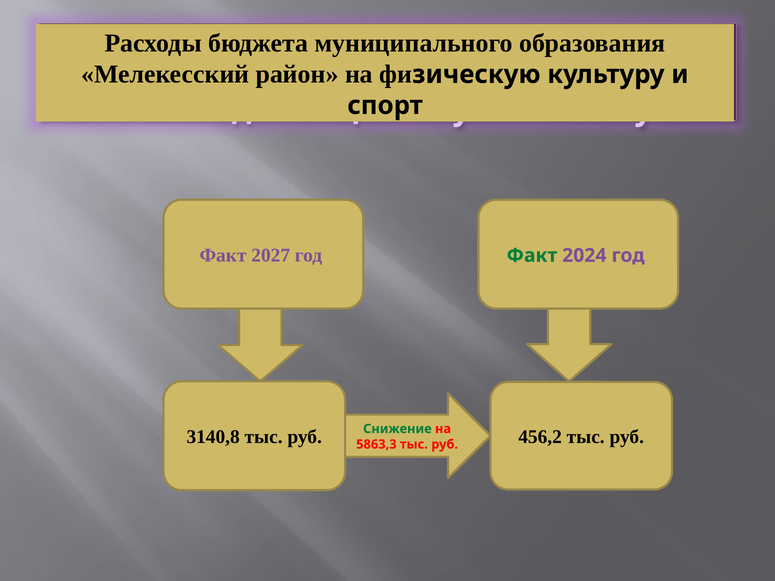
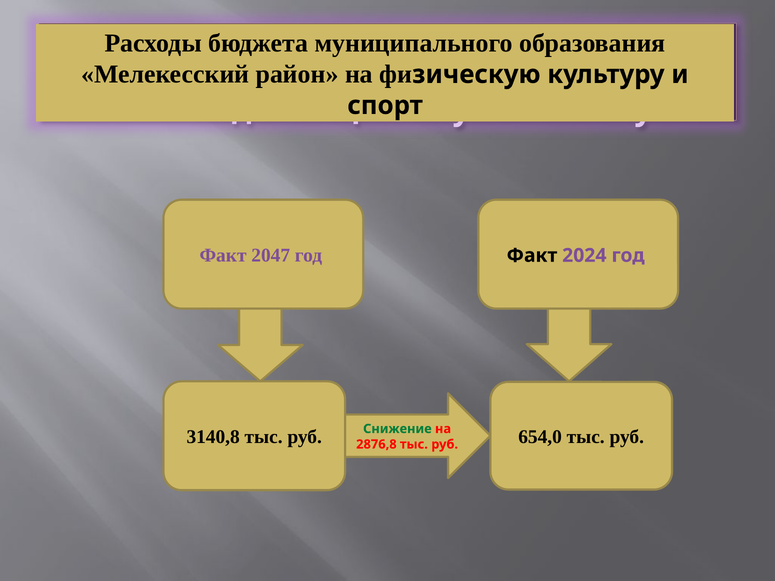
2027: 2027 -> 2047 (271, 256)
Факт colour: green -> black (532, 256)
456,2: 456,2 -> 654,0 (540, 437)
5863,3: 5863,3 -> 2876,8 (376, 445)
